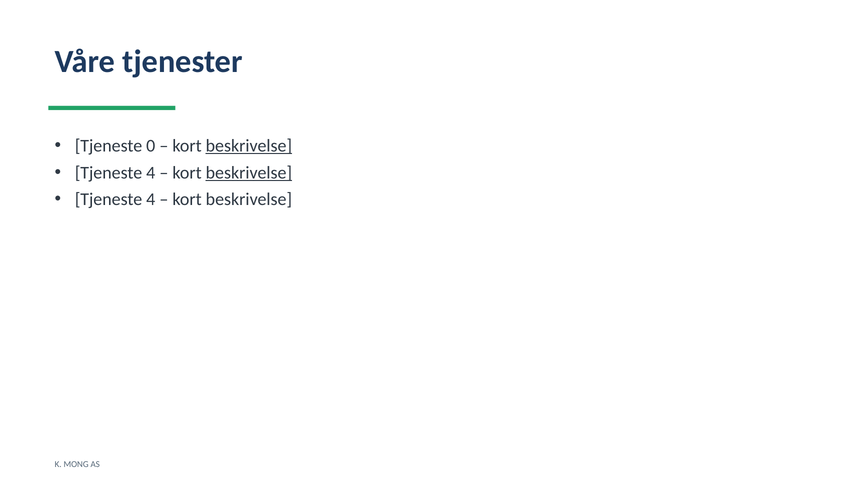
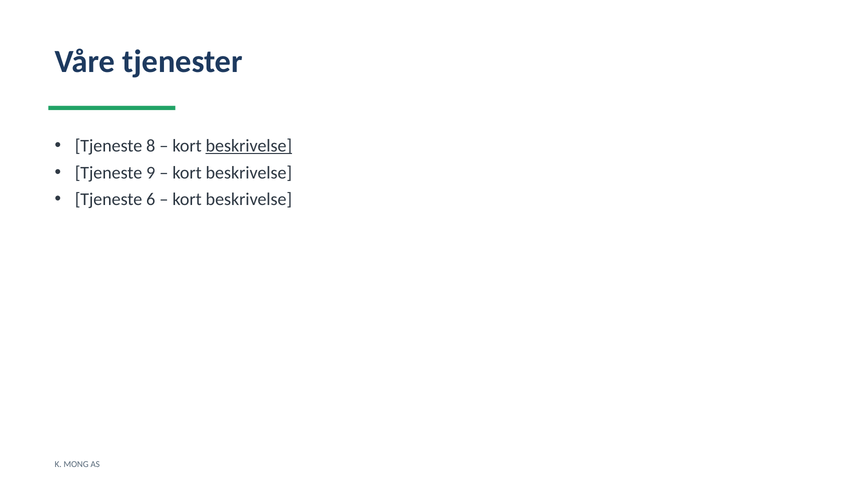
0: 0 -> 8 (151, 146)
4: 4 -> 9 (151, 173)
beskrivelse underline: present -> none (249, 173)
4: 4 -> 6 (151, 199)
